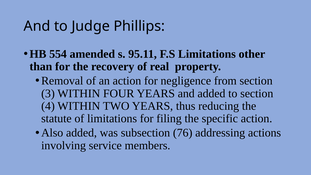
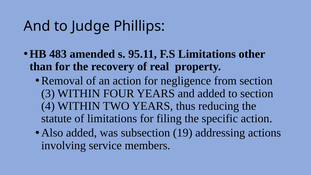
554: 554 -> 483 (58, 54)
76: 76 -> 19 (183, 133)
